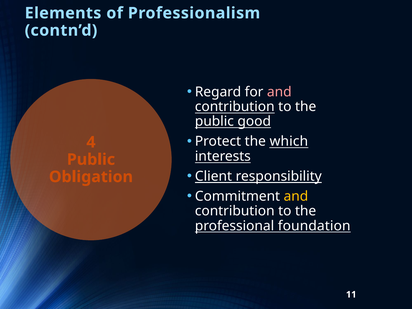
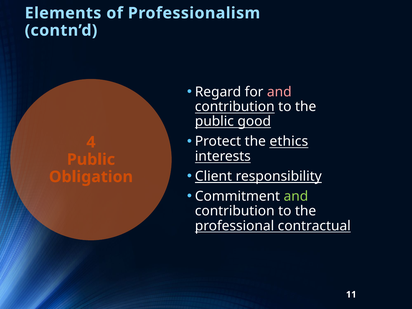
which: which -> ethics (289, 141)
and colour: yellow -> light green (296, 196)
foundation: foundation -> contractual (314, 226)
